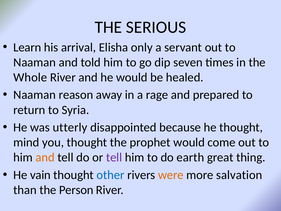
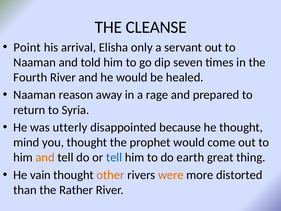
SERIOUS: SERIOUS -> CLEANSE (156, 27)
Learn: Learn -> Point (27, 47)
Whole: Whole -> Fourth (30, 77)
tell colour: purple -> blue (114, 157)
other colour: blue -> orange (110, 175)
salvation: salvation -> distorted (239, 175)
Person: Person -> Rather (76, 190)
